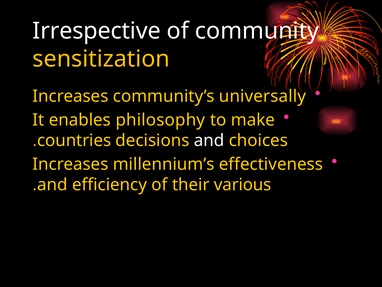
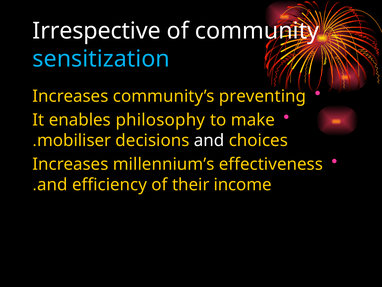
sensitization colour: yellow -> light blue (101, 59)
universally: universally -> preventing (263, 96)
countries: countries -> mobiliser (74, 140)
various: various -> income (243, 184)
